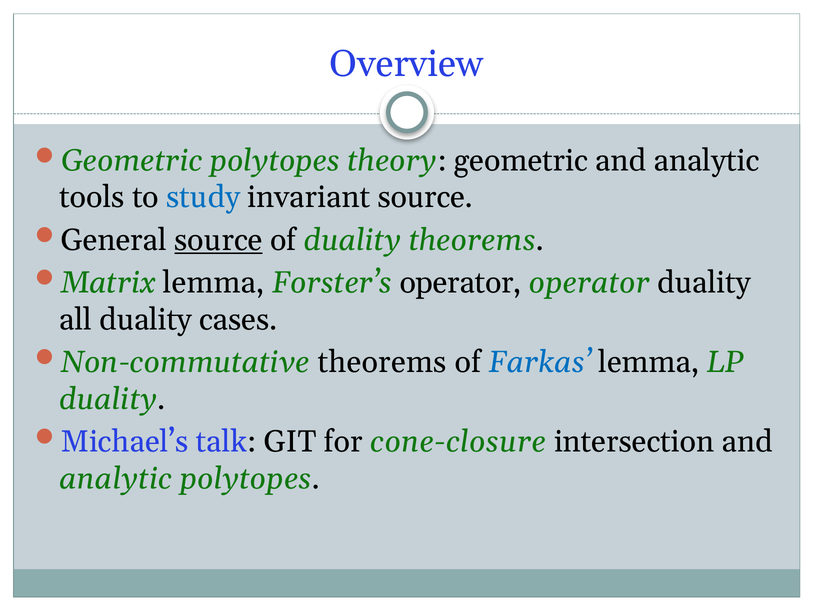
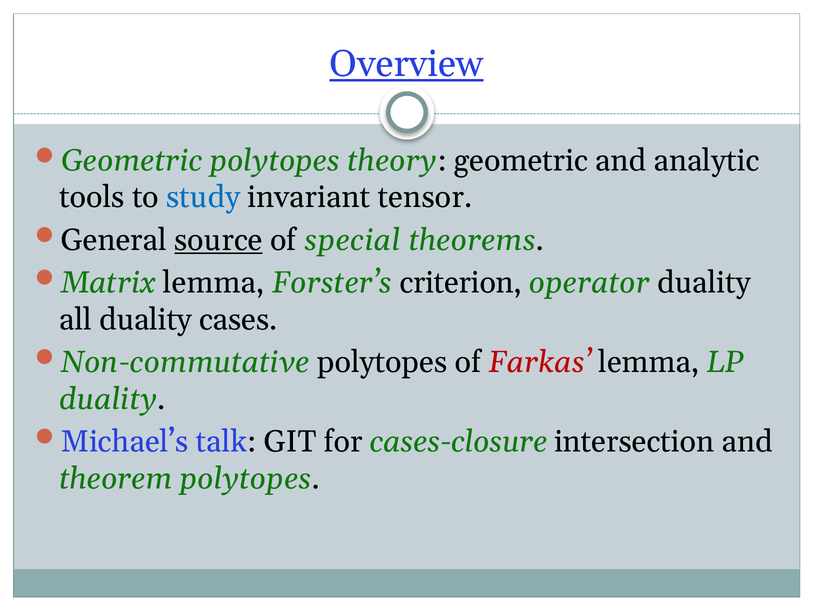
Overview underline: none -> present (407, 64)
invariant source: source -> tensor (425, 197)
of duality: duality -> special (352, 240)
Forster’s operator: operator -> criterion (461, 283)
Non-commutative theorems: theorems -> polytopes (382, 362)
Farkas colour: blue -> red (540, 362)
cone-closure: cone-closure -> cases-closure (459, 442)
analytic: analytic -> theorem (116, 478)
